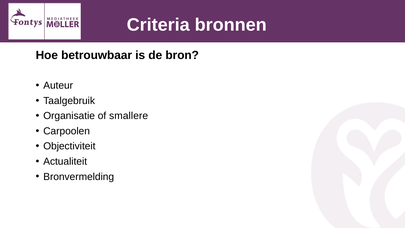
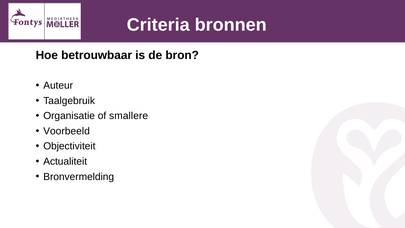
Carpoolen: Carpoolen -> Voorbeeld (67, 131)
